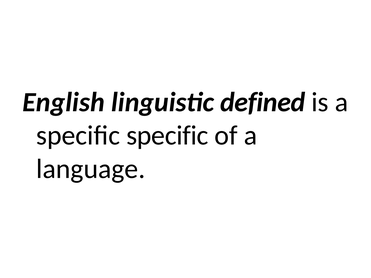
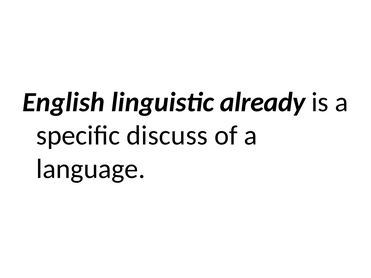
defined: defined -> already (263, 102)
specific specific: specific -> discuss (167, 136)
